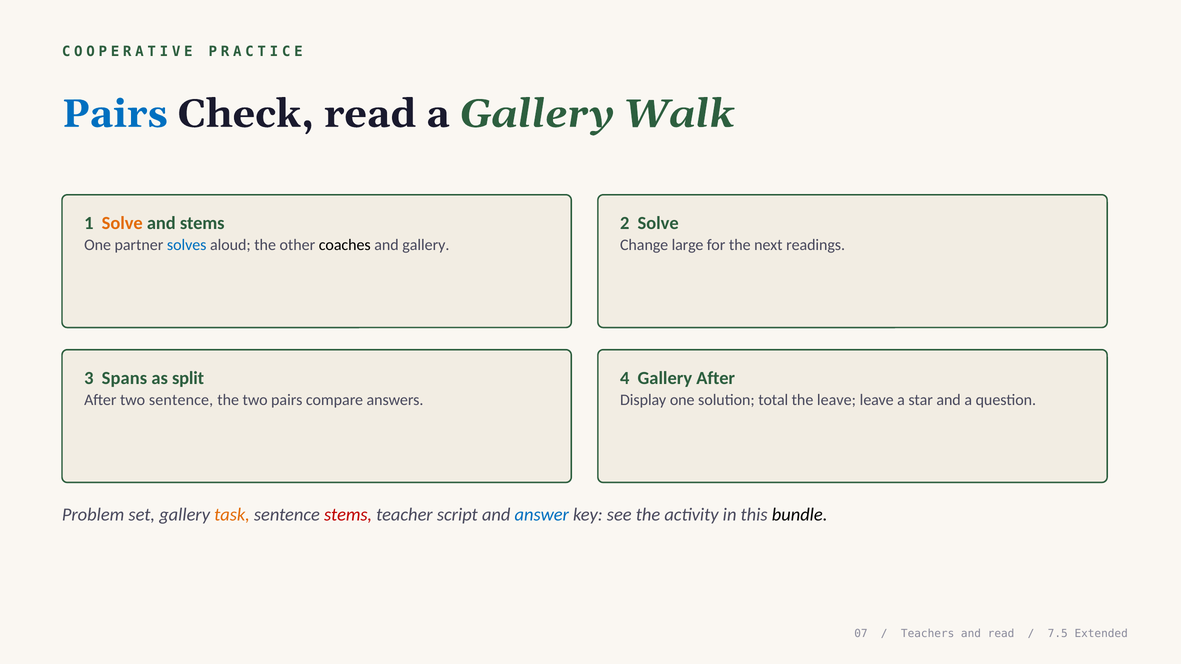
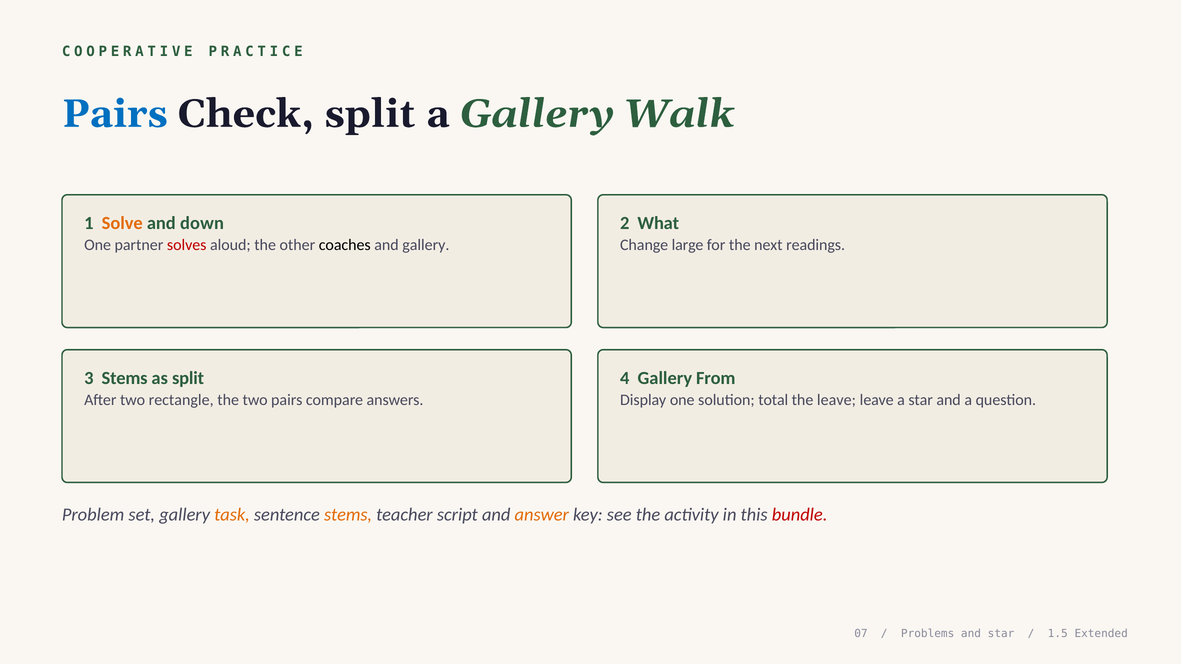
Check read: read -> split (370, 114)
and stems: stems -> down (202, 223)
2 Solve: Solve -> What (658, 223)
solves colour: blue -> red (187, 245)
3 Spans: Spans -> Stems (125, 378)
Gallery After: After -> From (716, 378)
two sentence: sentence -> rectangle (181, 400)
stems colour: red -> orange (348, 515)
answer colour: blue -> orange (542, 515)
bundle colour: black -> red (800, 515)
Teachers: Teachers -> Problems (928, 634)
and read: read -> star (1001, 634)
7.5: 7.5 -> 1.5 (1058, 634)
